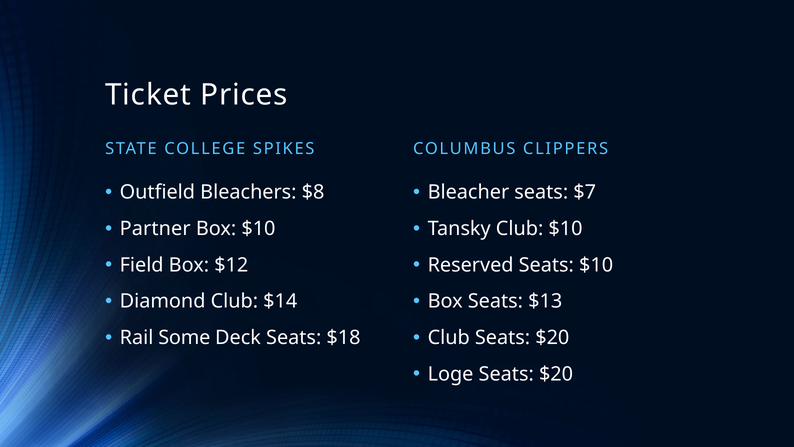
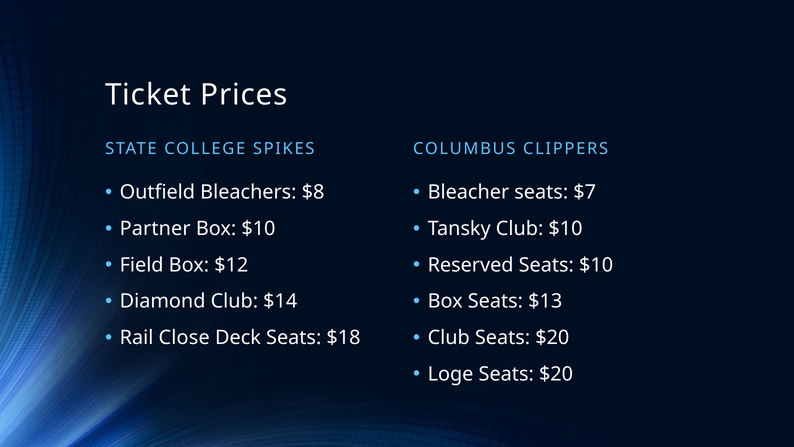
Some: Some -> Close (184, 338)
